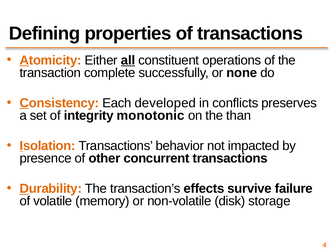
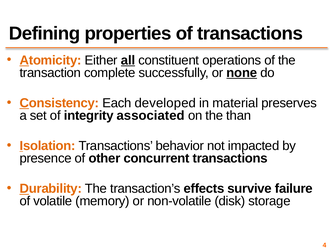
none underline: none -> present (242, 73)
conflicts: conflicts -> material (235, 103)
monotonic: monotonic -> associated (151, 116)
